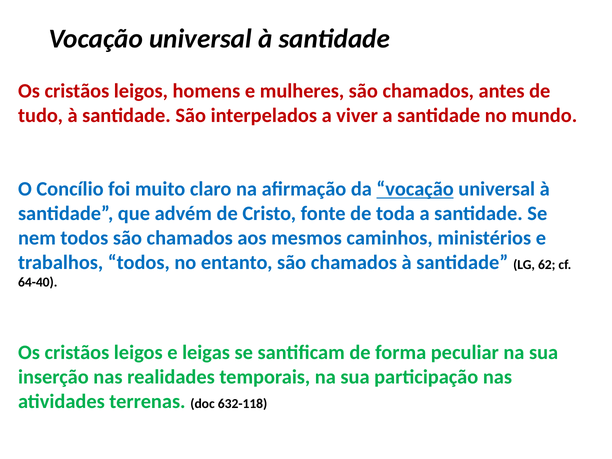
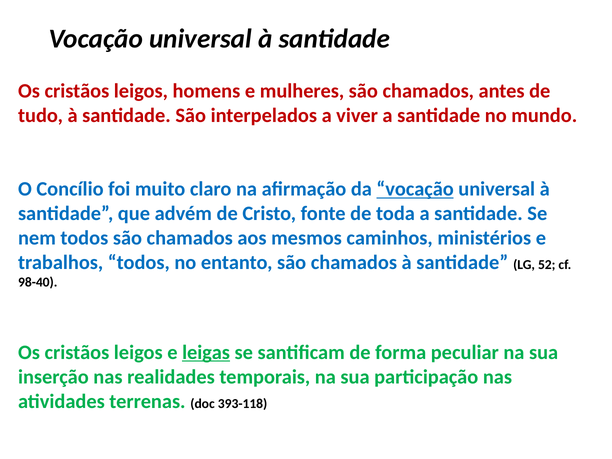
62: 62 -> 52 (547, 265)
64-40: 64-40 -> 98-40 (38, 283)
leigas underline: none -> present (206, 352)
632-118: 632-118 -> 393-118 (243, 404)
